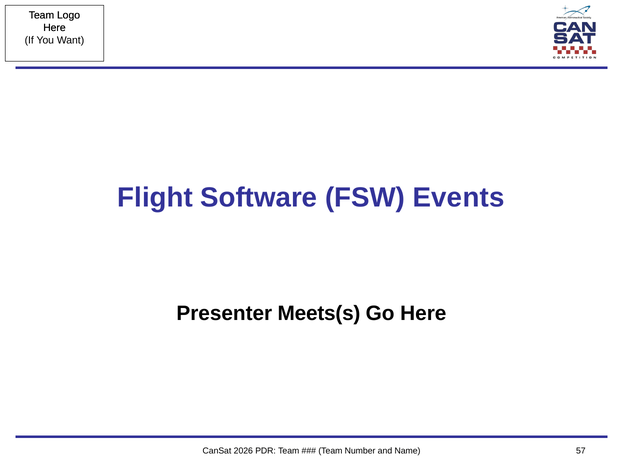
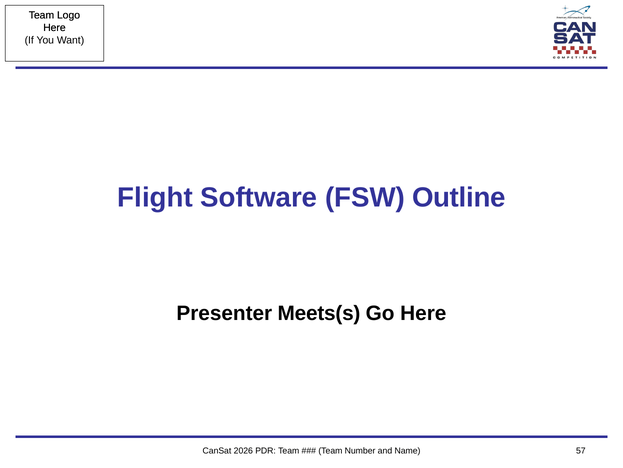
Events: Events -> Outline (459, 197)
